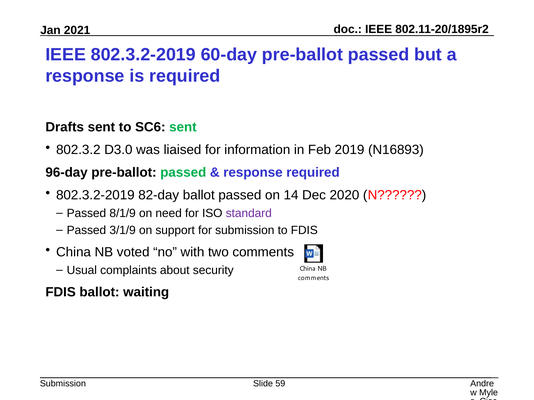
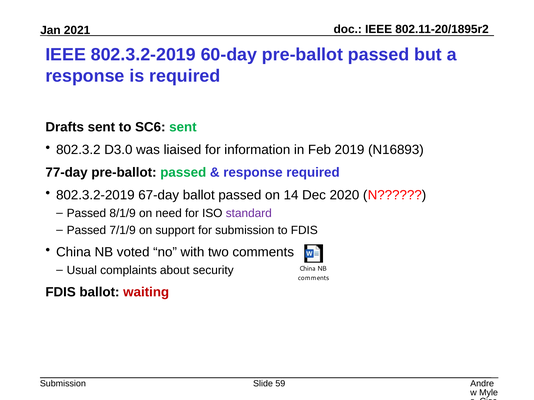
96-day: 96-day -> 77-day (67, 173)
82-day: 82-day -> 67-day (159, 195)
3/1/9: 3/1/9 -> 7/1/9 (123, 231)
waiting colour: black -> red (146, 292)
